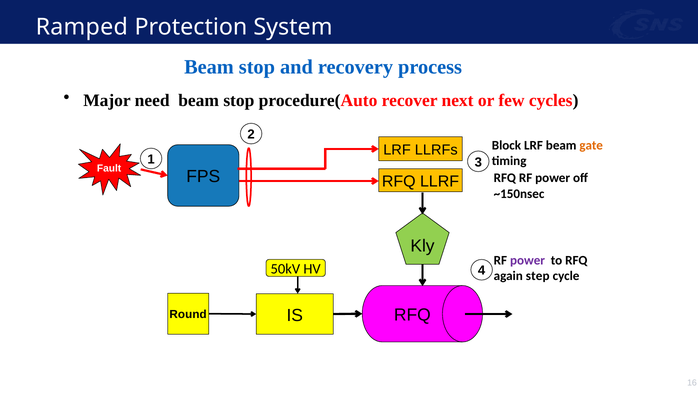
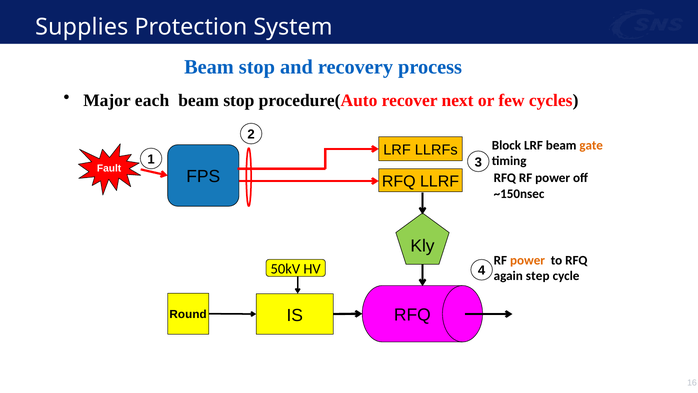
Ramped: Ramped -> Supplies (82, 27)
need: need -> each (152, 100)
power colour: purple -> orange (527, 260)
